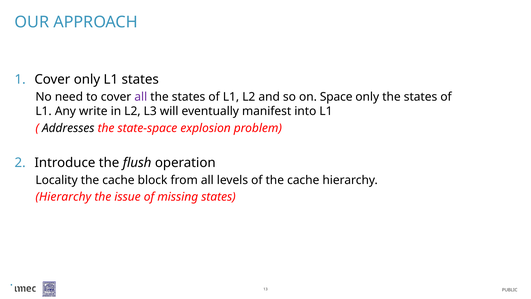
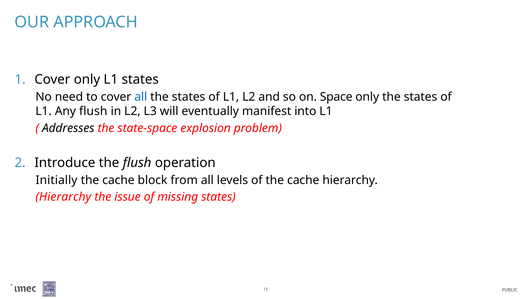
all colour: purple -> blue (141, 97)
Any write: write -> flush (93, 111)
Locality: Locality -> Initially (56, 180)
